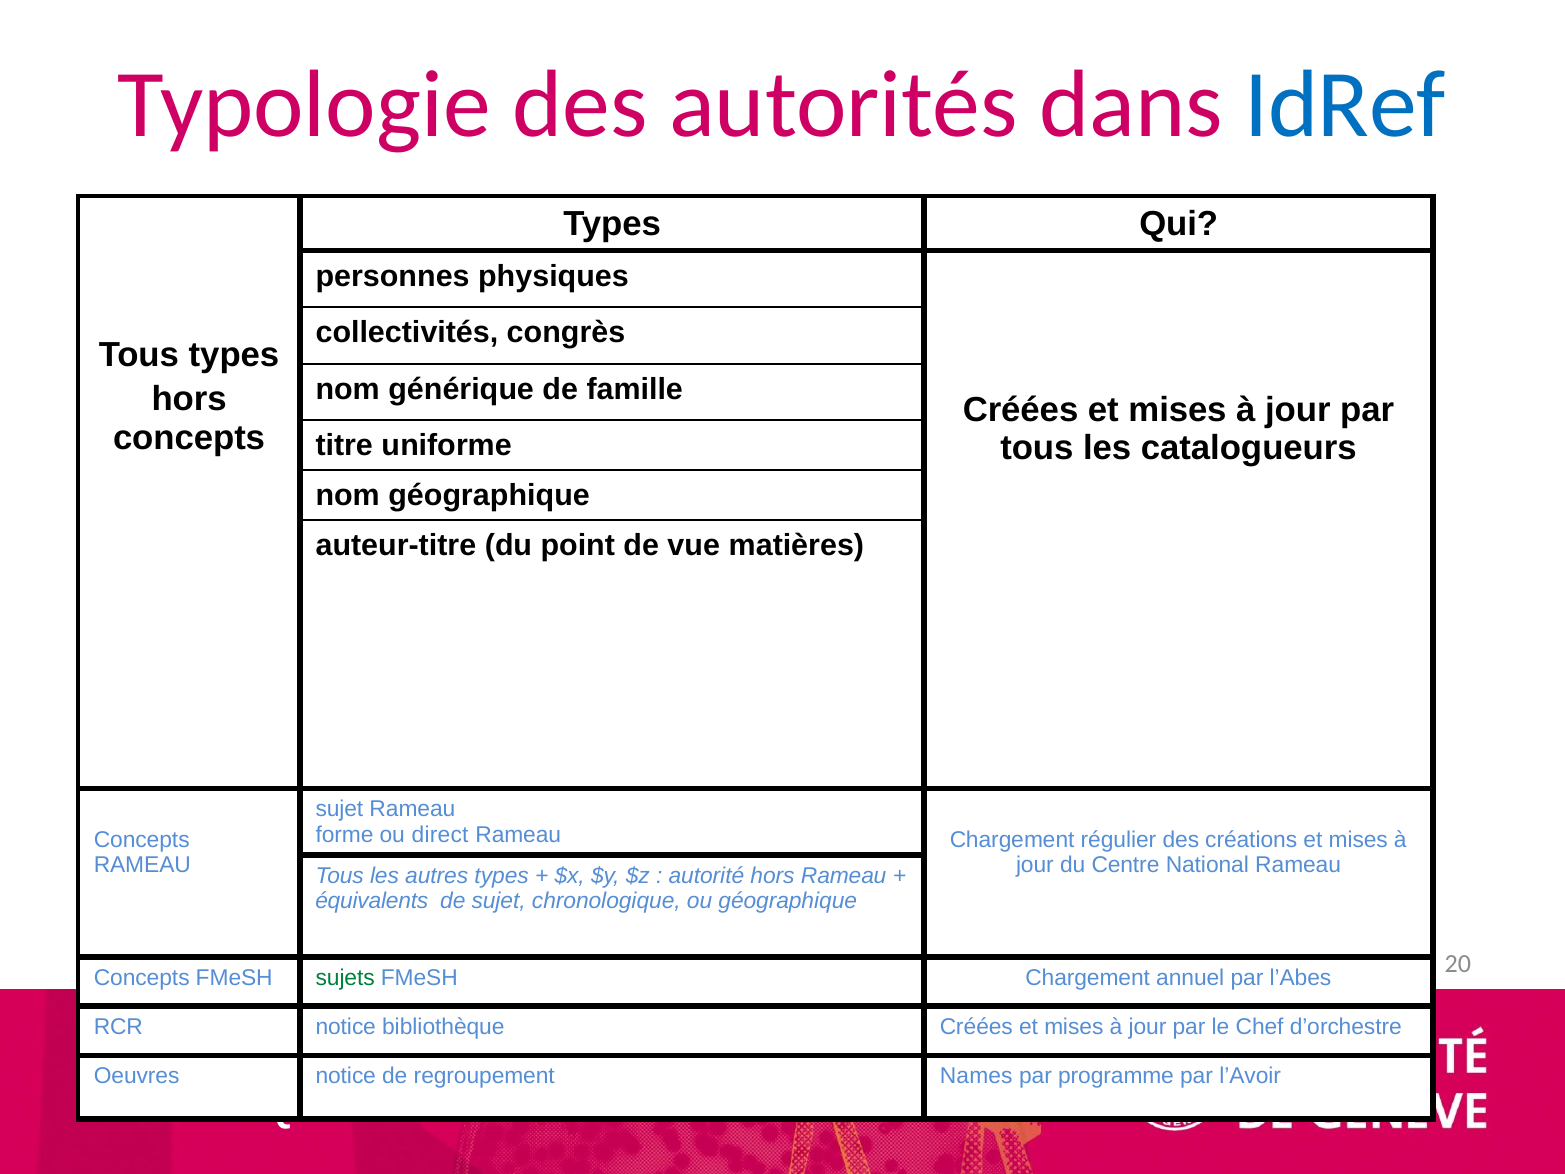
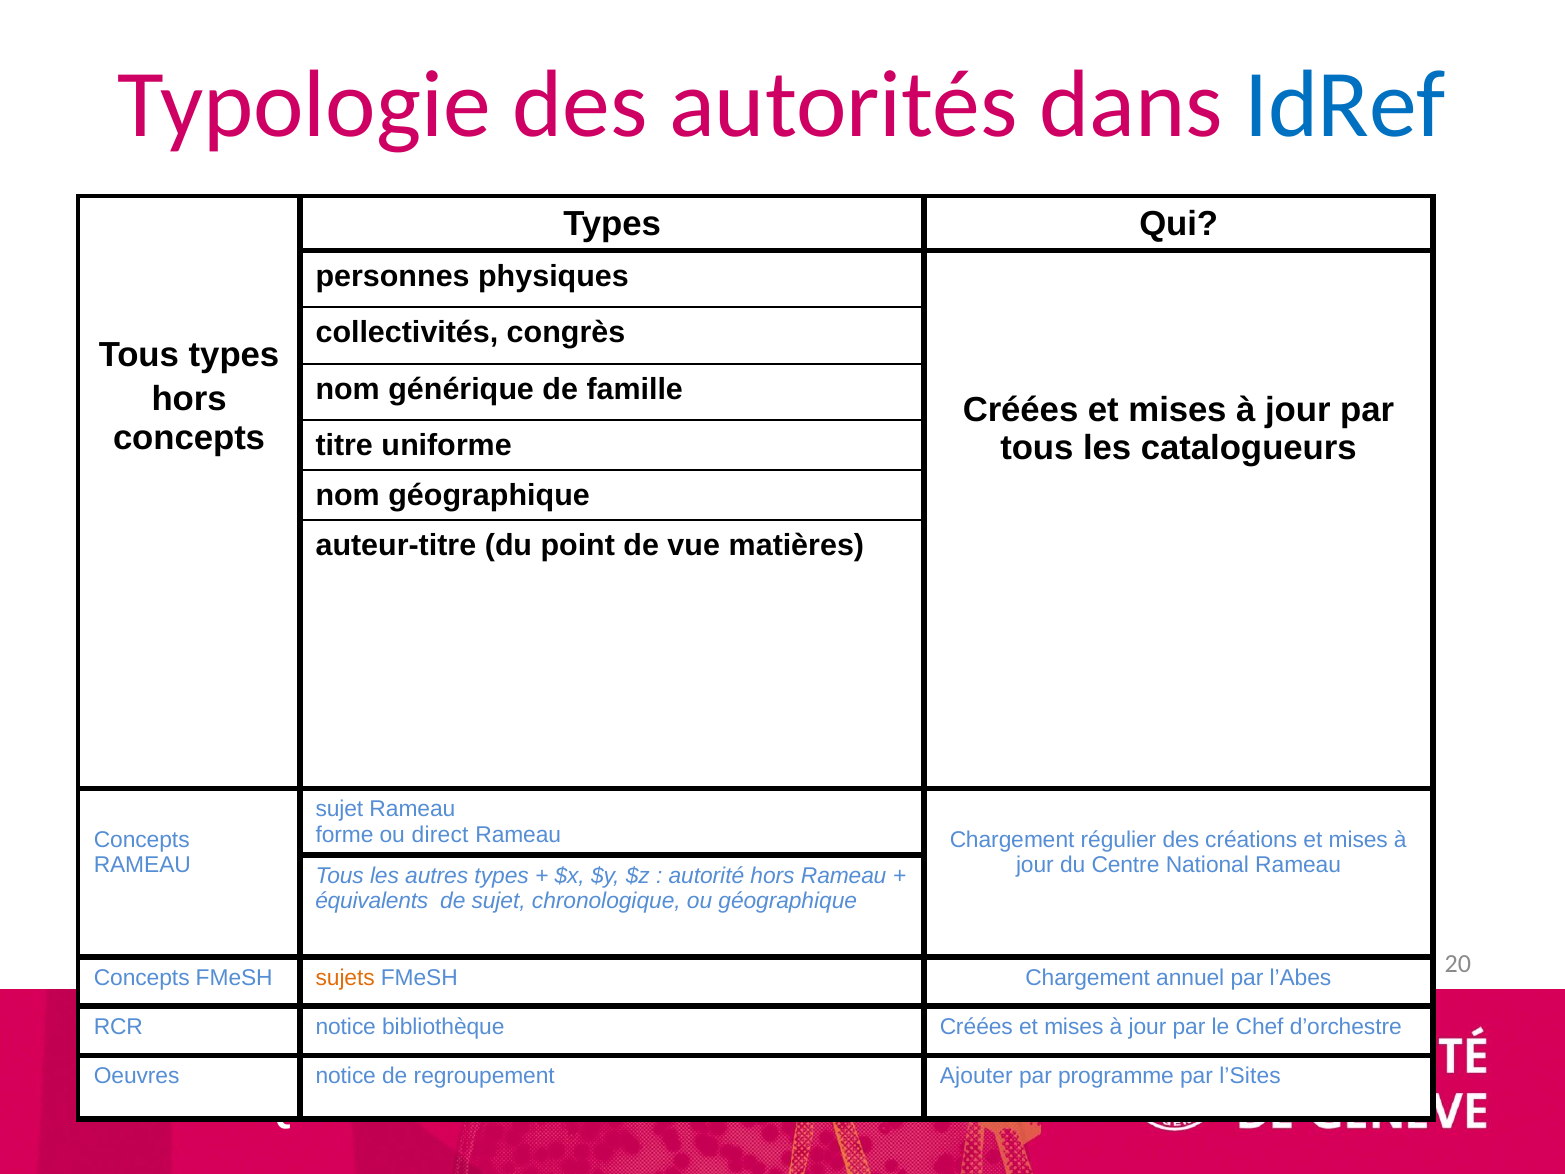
sujets colour: green -> orange (345, 978)
Names: Names -> Ajouter (976, 1076)
l’Avoir: l’Avoir -> l’Sites (1250, 1076)
